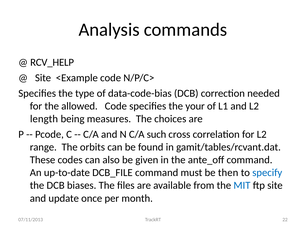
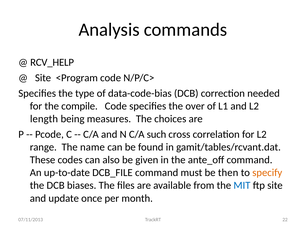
<Example: <Example -> <Program (77, 78)
allowed: allowed -> compile (79, 106)
your: your -> over (195, 106)
orbits: orbits -> name (92, 147)
specify colour: blue -> orange (267, 172)
